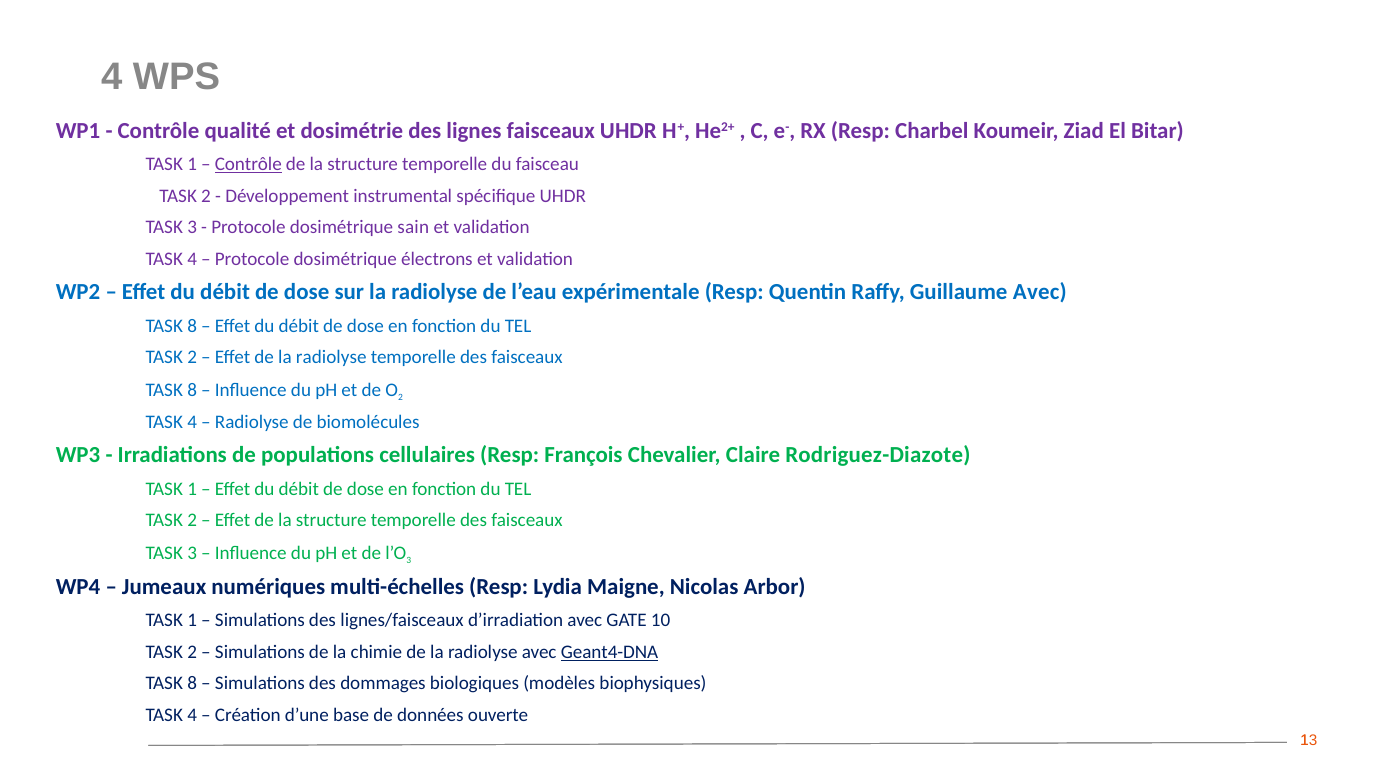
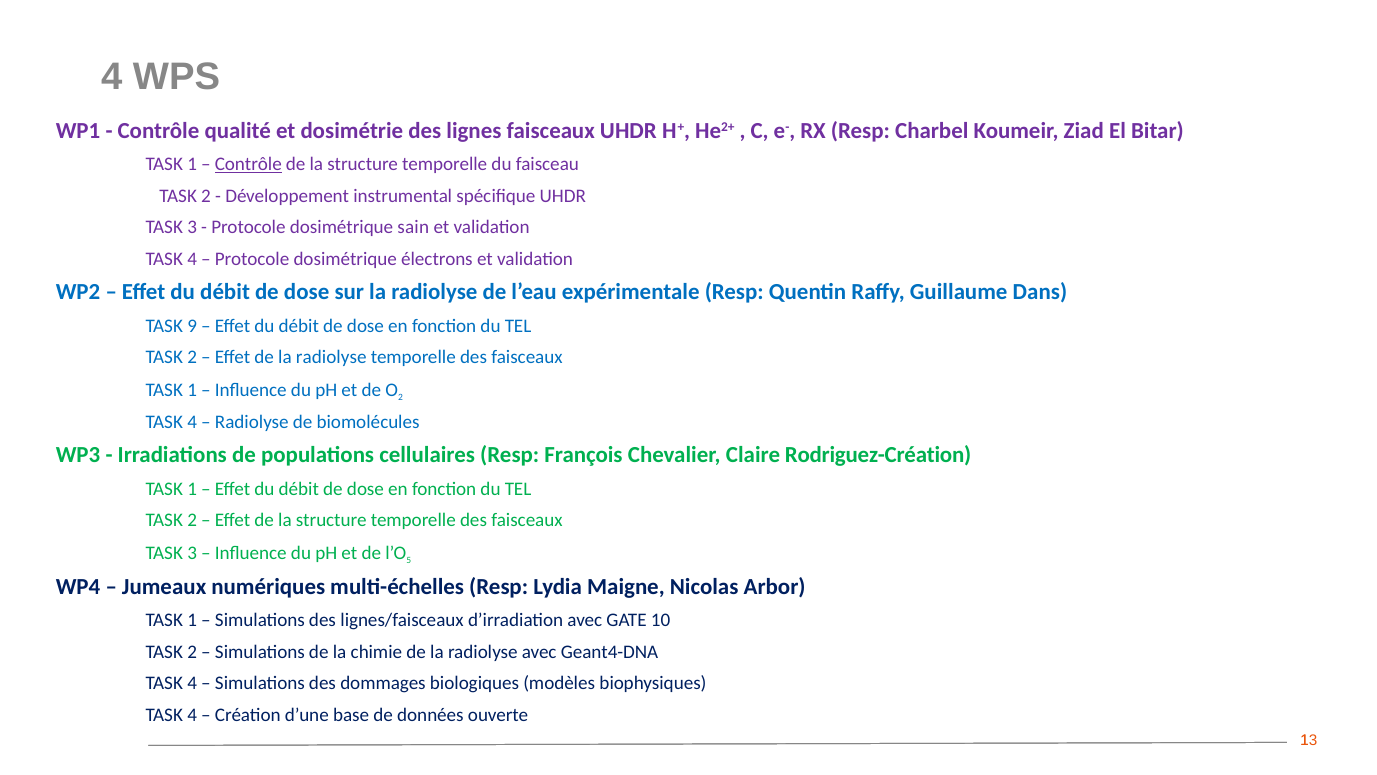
Guillaume Avec: Avec -> Dans (1040, 292)
8: 8 -> 9 (192, 326)
8: 8 -> 1 (192, 390)
Rodriguez-Diazote: Rodriguez-Diazote -> Rodriguez-Création (878, 455)
3: 3 -> 5 (409, 560)
Geant4-DNA underline: present -> none (610, 652)
8: 8 -> 4 (192, 683)
